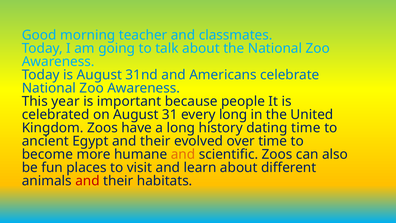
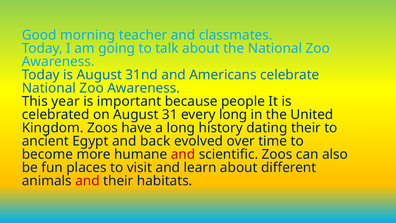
dating time: time -> their (306, 128)
Egypt and their: their -> back (155, 141)
and colour: orange -> red (183, 154)
